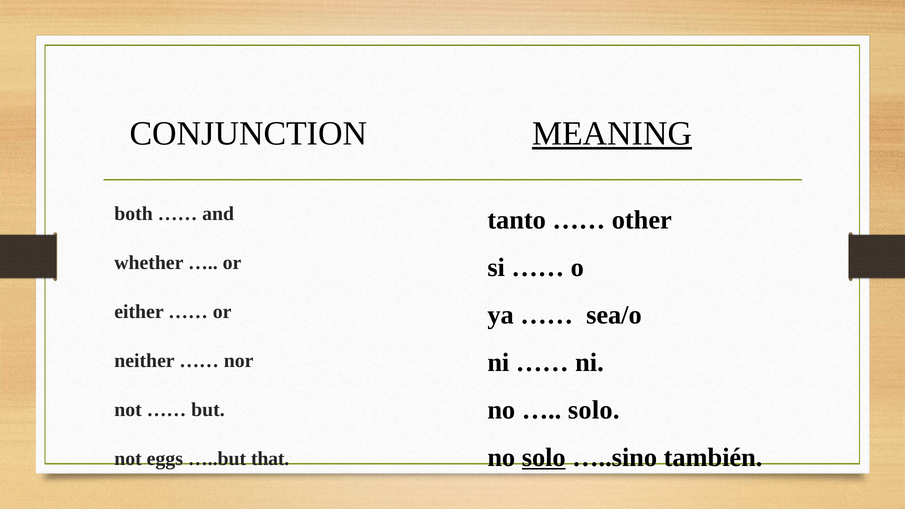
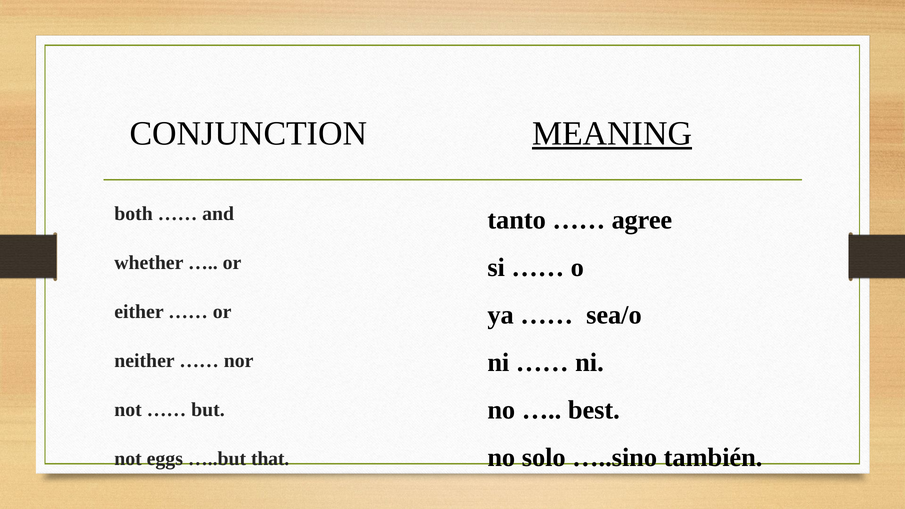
other: other -> agree (642, 220)
solo: solo -> best (594, 410)
solo underline: present -> none (544, 458)
